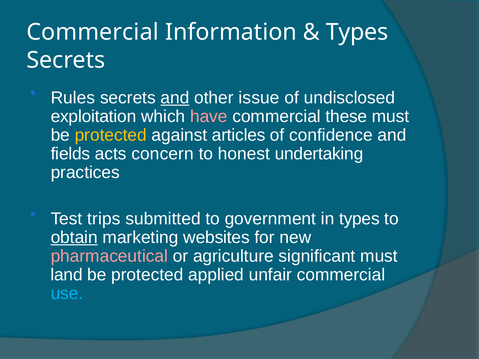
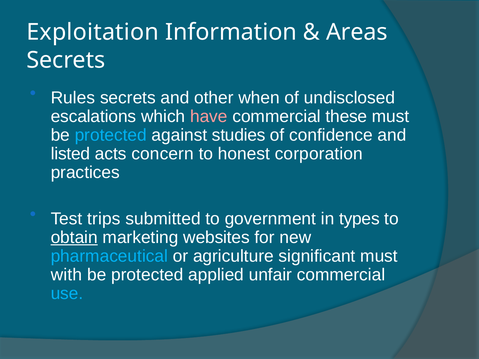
Commercial: Commercial -> Exploitation (93, 32)
Types: Types -> Areas (357, 32)
and underline: present -> none (175, 98)
issue: issue -> when (259, 98)
exploitation: exploitation -> escalations (94, 116)
protected colour: yellow -> light blue (111, 135)
articles: articles -> studies (239, 135)
fields: fields -> listed (70, 154)
undertaking: undertaking -> corporation (319, 154)
pharmaceutical colour: pink -> light blue (109, 256)
land: land -> with (66, 275)
